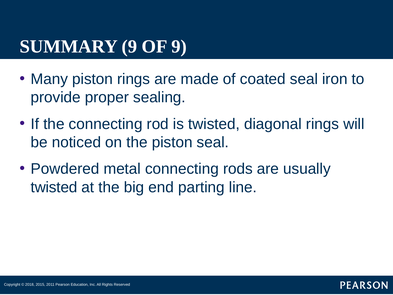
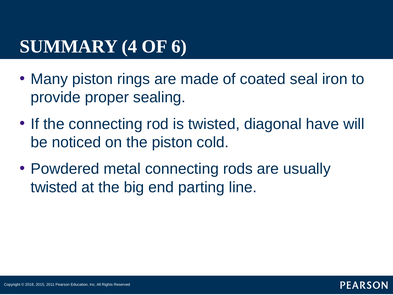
SUMMARY 9: 9 -> 4 (129, 47)
OF 9: 9 -> 6 (179, 47)
diagonal rings: rings -> have (323, 124)
piston seal: seal -> cold (213, 142)
